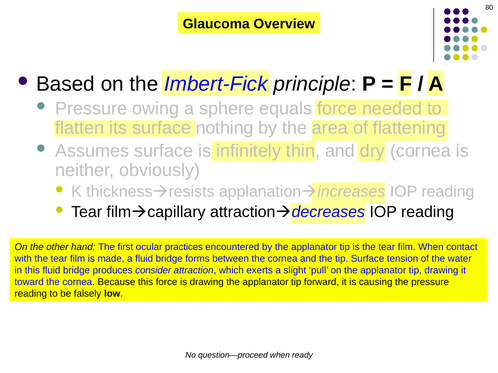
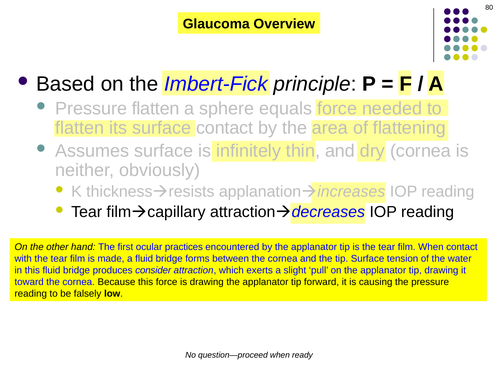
Pressure owing: owing -> flatten (156, 109)
surface nothing: nothing -> contact (225, 128)
